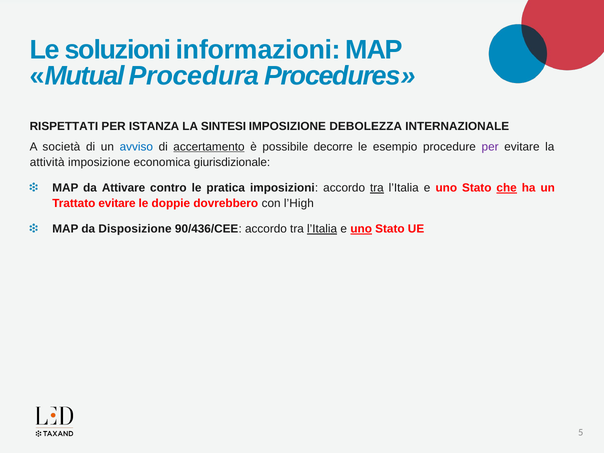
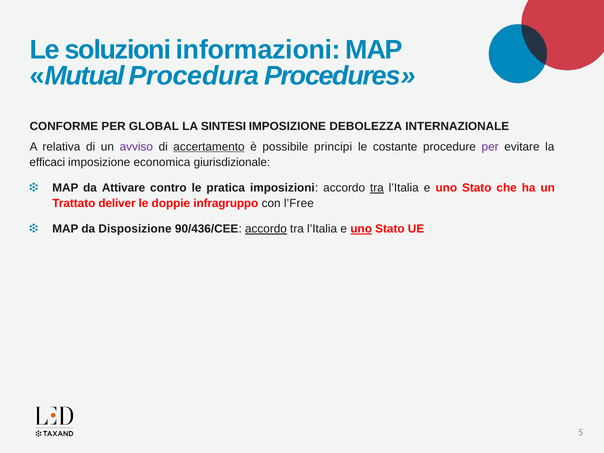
RISPETTATI: RISPETTATI -> CONFORME (64, 126)
ISTANZA: ISTANZA -> GLOBAL (154, 126)
società: società -> relativa (61, 147)
avviso colour: blue -> purple (136, 147)
decorre: decorre -> principi (333, 147)
esempio: esempio -> costante (395, 147)
attività: attività -> efficaci (47, 162)
che underline: present -> none (507, 188)
Trattato evitare: evitare -> deliver (117, 203)
dovrebbero: dovrebbero -> infragruppo (226, 203)
l’High: l’High -> l’Free (299, 203)
accordo underline: none -> present (266, 229)
l’Italia underline: present -> none (322, 229)
